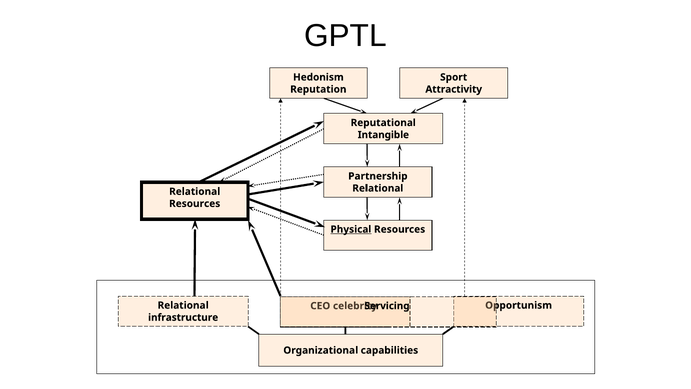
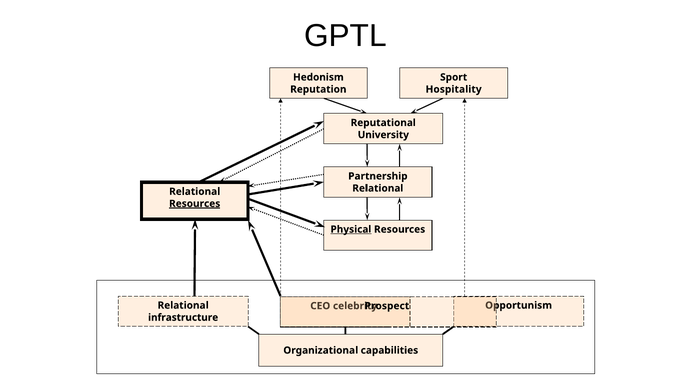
Attractivity: Attractivity -> Hospitality (454, 89)
Intangible: Intangible -> University (383, 135)
Resources underline: none -> present (195, 203)
Servicing: Servicing -> Prospect (387, 306)
